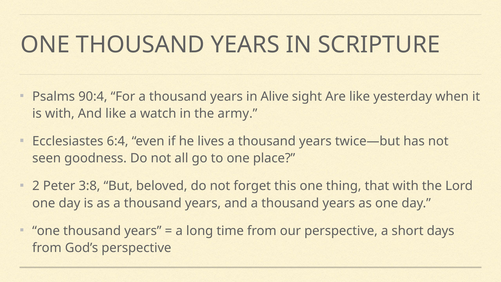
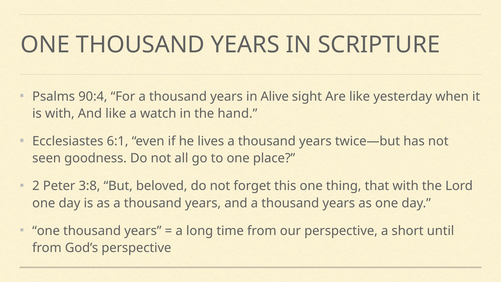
army: army -> hand (237, 113)
6:4: 6:4 -> 6:1 (118, 141)
days: days -> until (441, 231)
